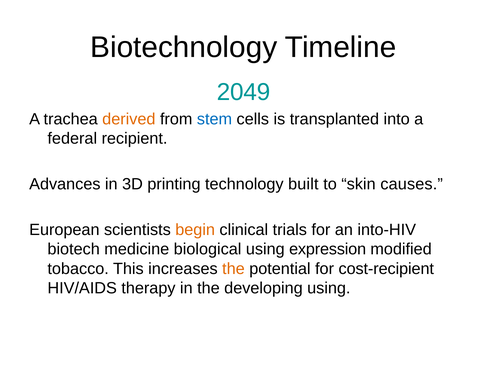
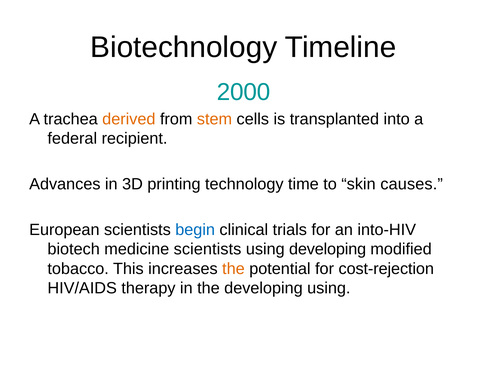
2049: 2049 -> 2000 (244, 92)
stem colour: blue -> orange (215, 119)
built: built -> time (303, 184)
begin colour: orange -> blue (195, 229)
medicine biological: biological -> scientists (208, 249)
using expression: expression -> developing (328, 249)
cost-recipient: cost-recipient -> cost-rejection (386, 268)
